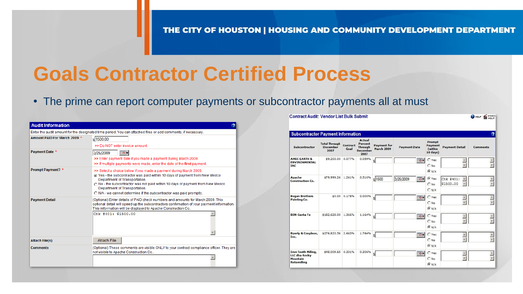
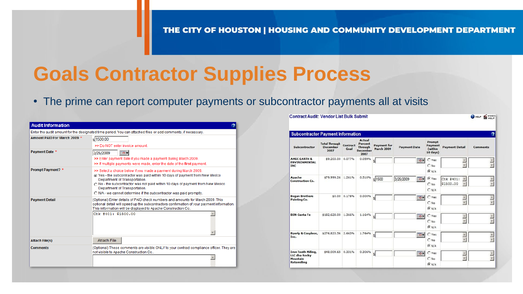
Certified: Certified -> Supplies (245, 74)
must: must -> visits (416, 102)
